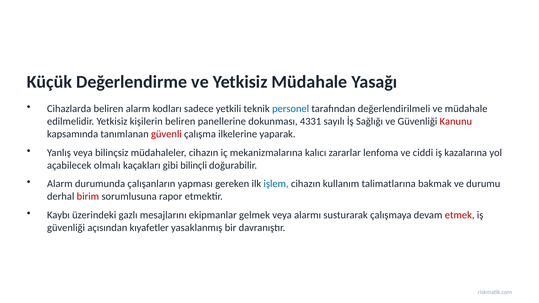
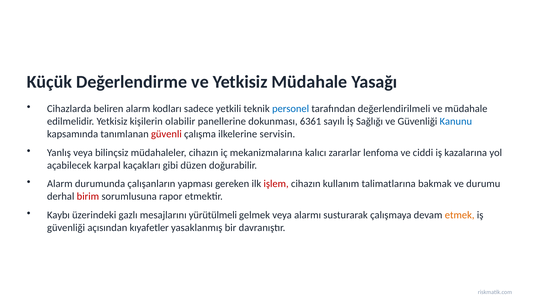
kişilerin beliren: beliren -> olabilir (180, 122)
4331: 4331 -> 6361 (311, 122)
Kanunu colour: red -> blue (456, 122)
yaparak: yaparak -> servisin (277, 134)
olmalı: olmalı -> karpal (107, 165)
bilinçli: bilinçli -> düzen (194, 165)
işlem colour: blue -> red (276, 184)
ekipmanlar: ekipmanlar -> yürütülmeli (213, 215)
etmek colour: red -> orange (460, 215)
